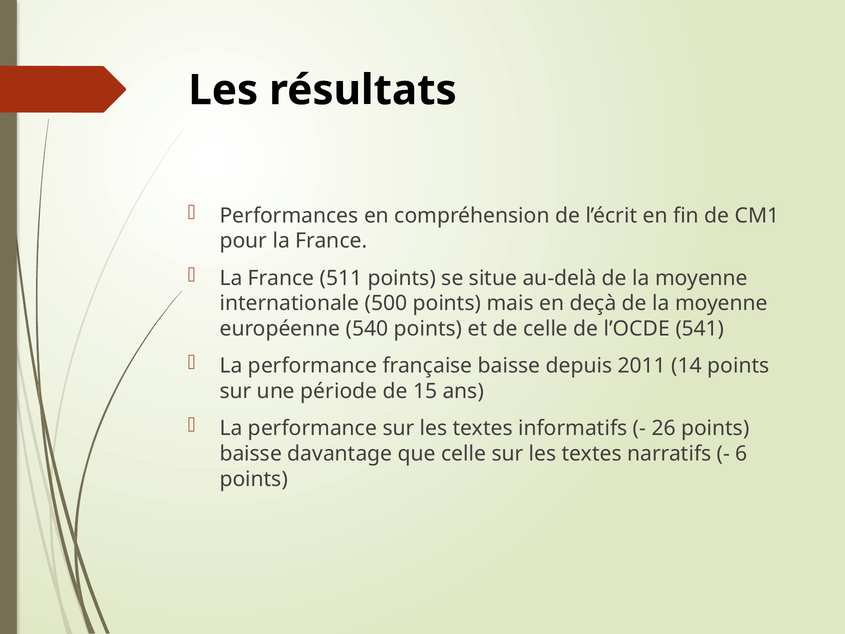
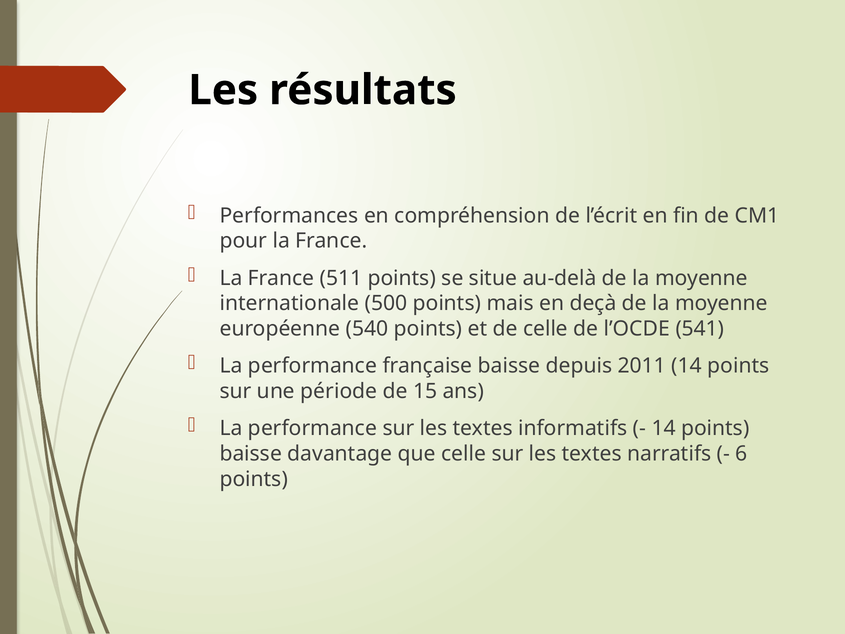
26: 26 -> 14 (664, 428)
